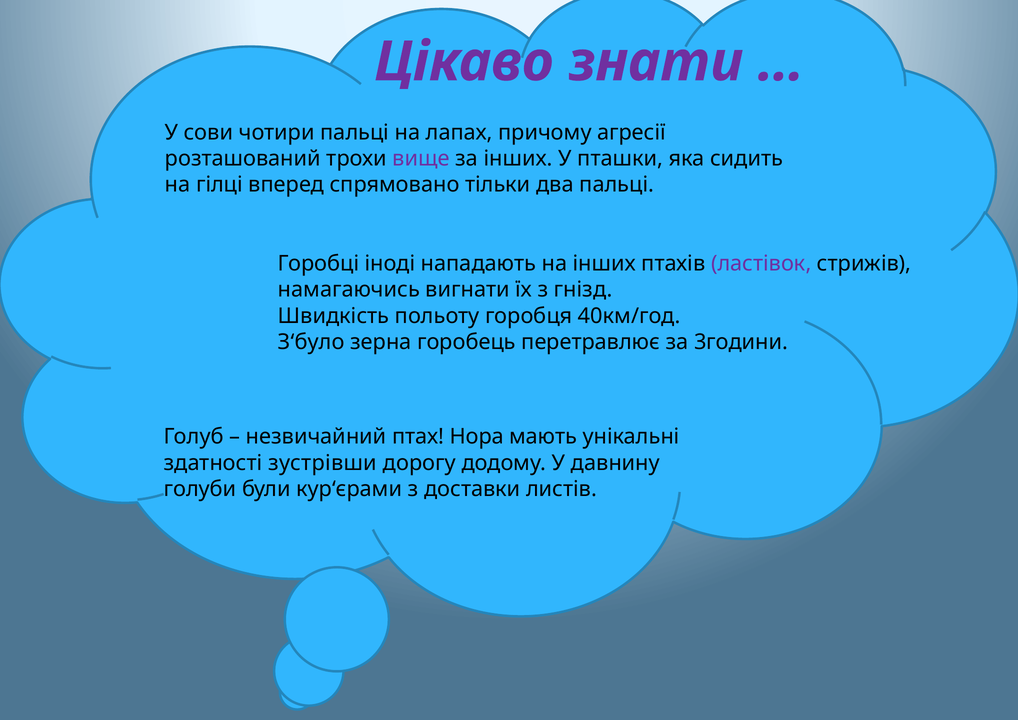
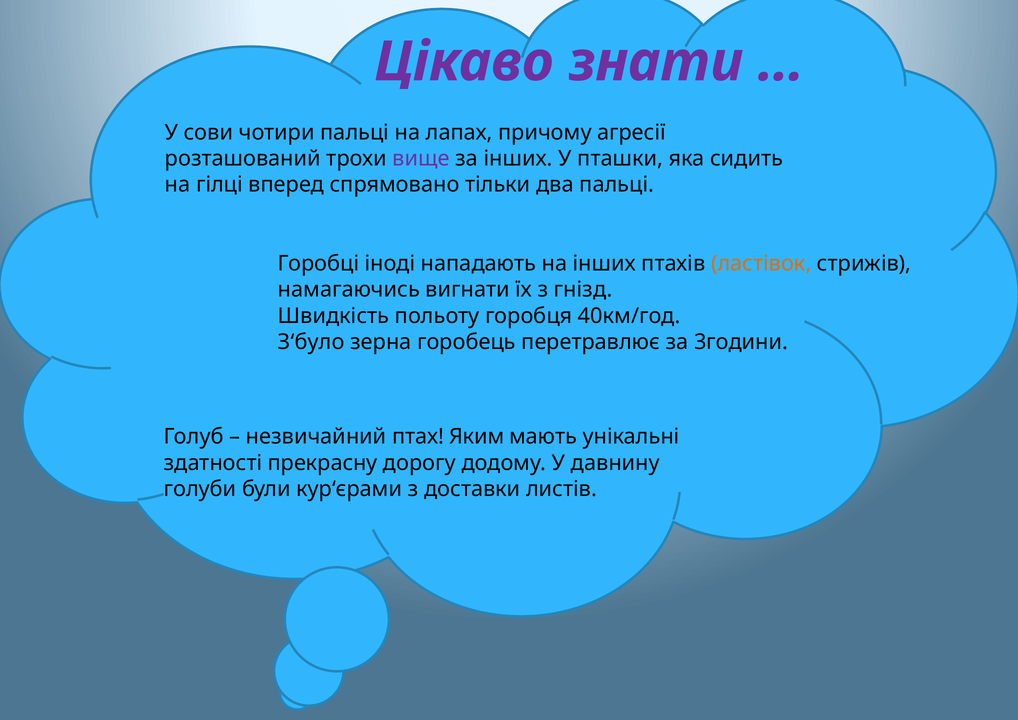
ластівок colour: purple -> orange (761, 264)
Нора: Нора -> Яким (477, 437)
зустрівши: зустрівши -> прекрасну (323, 463)
